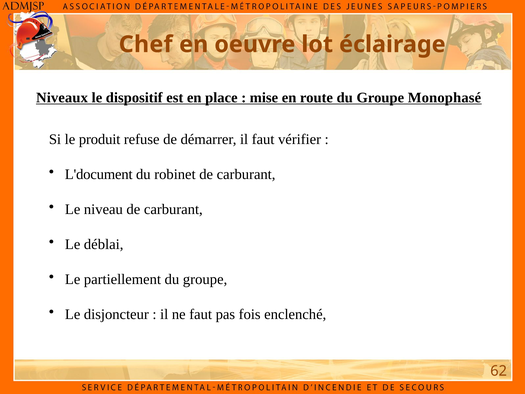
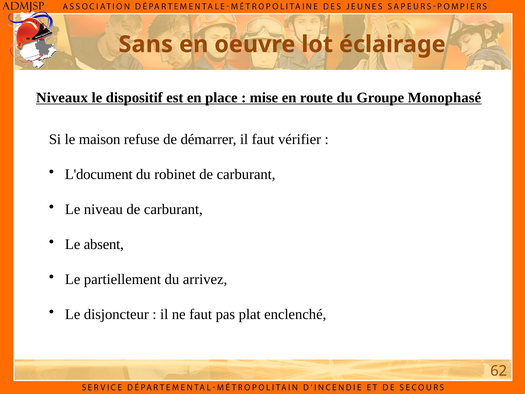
Chef: Chef -> Sans (146, 44)
produit: produit -> maison (100, 139)
déblai: déblai -> absent (104, 244)
groupe: groupe -> arrivez (205, 279)
fois: fois -> plat (250, 314)
